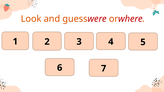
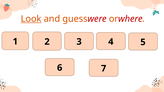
Look underline: none -> present (31, 19)
